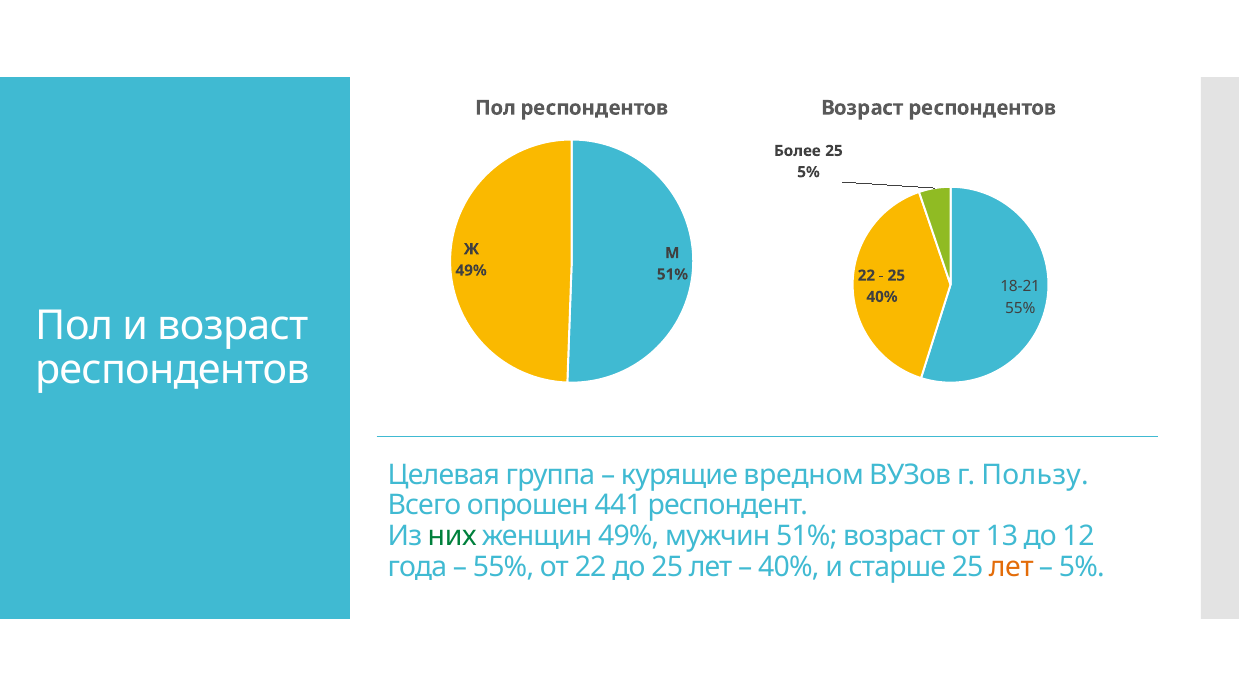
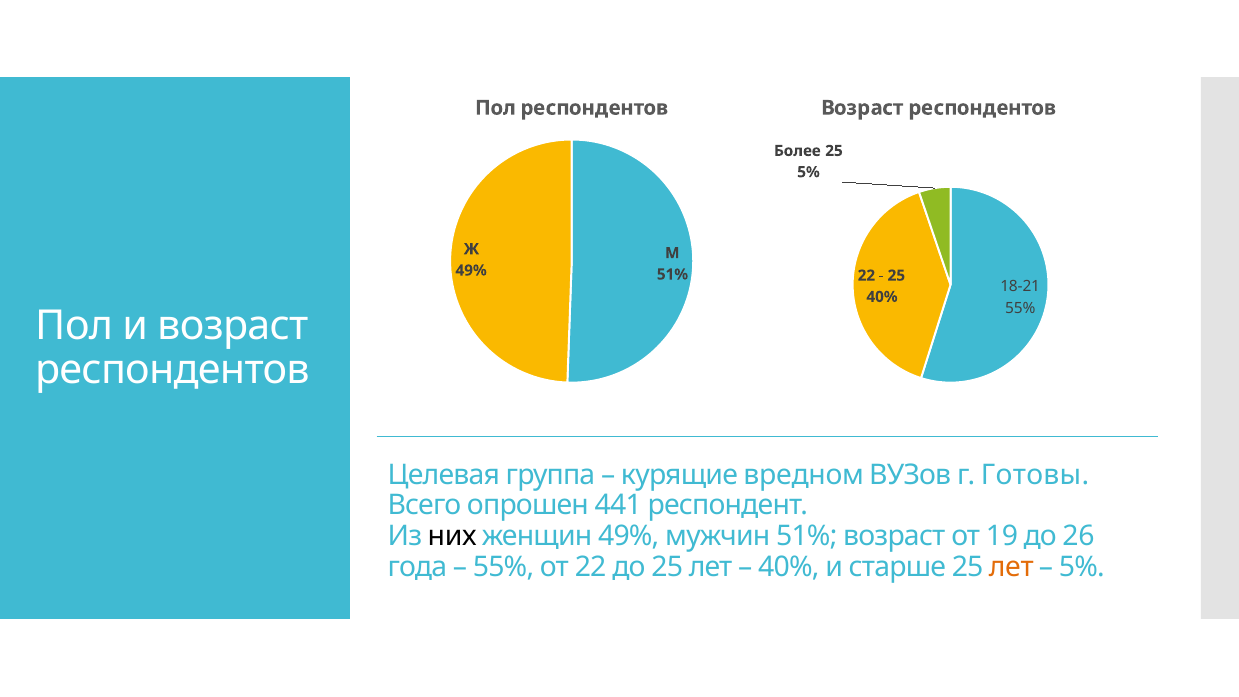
Пользу: Пользу -> Готовы (1035, 475)
них colour: green -> black (452, 536)
13: 13 -> 19 (1002, 536)
12: 12 -> 26 (1079, 536)
